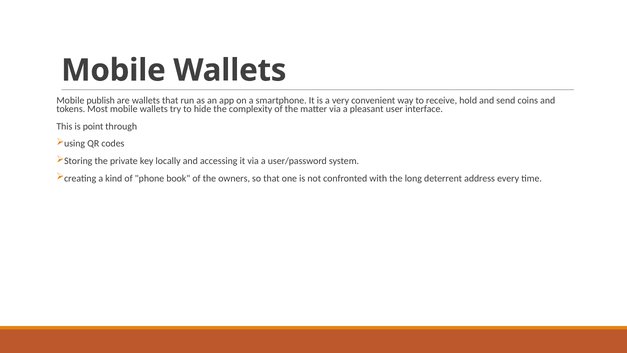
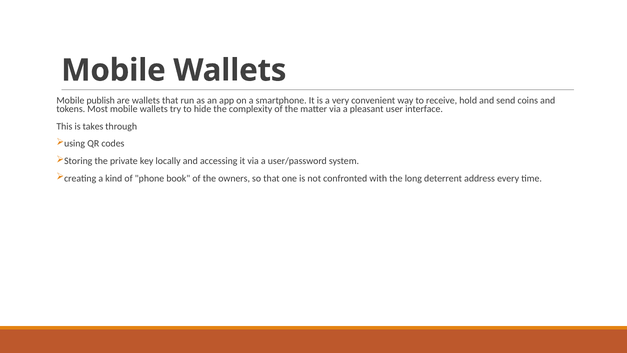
point: point -> takes (93, 126)
